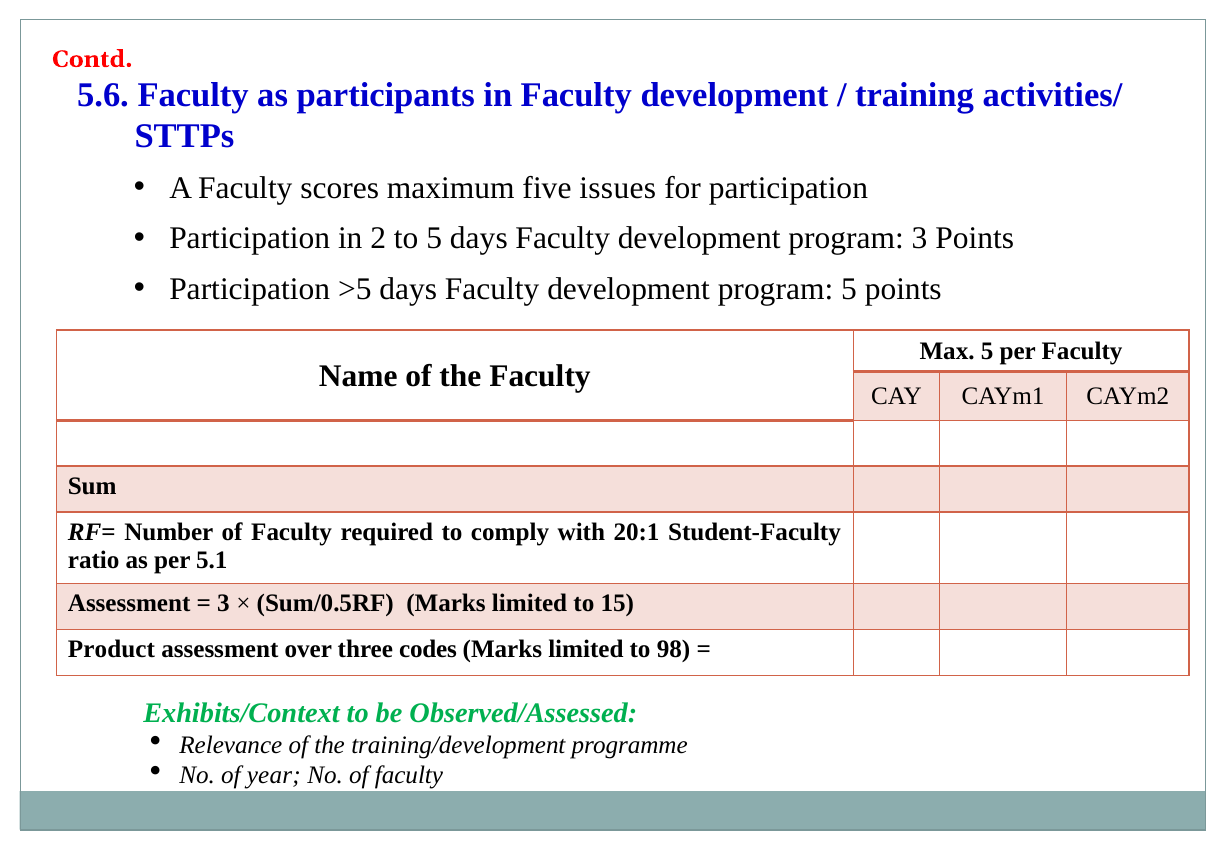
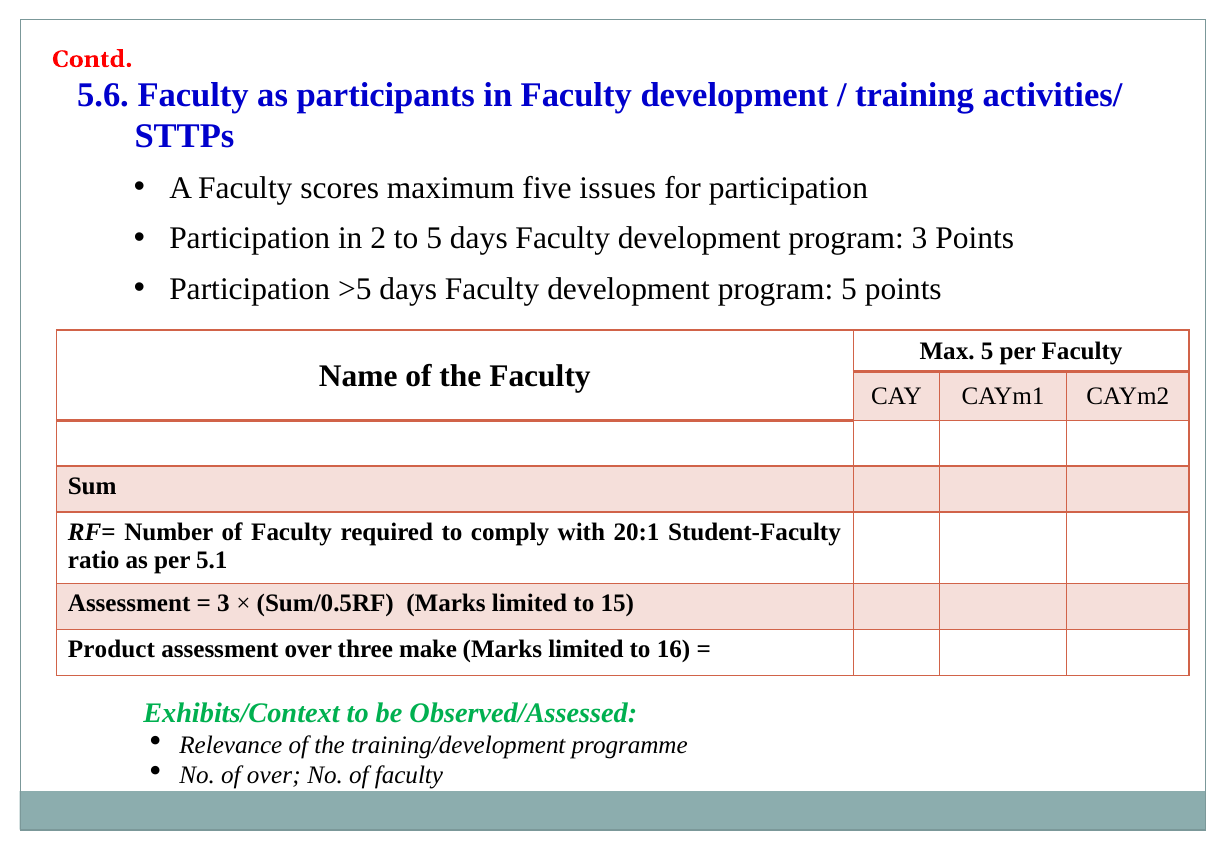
codes: codes -> make (428, 650)
98: 98 -> 16 (674, 650)
of year: year -> over (274, 776)
